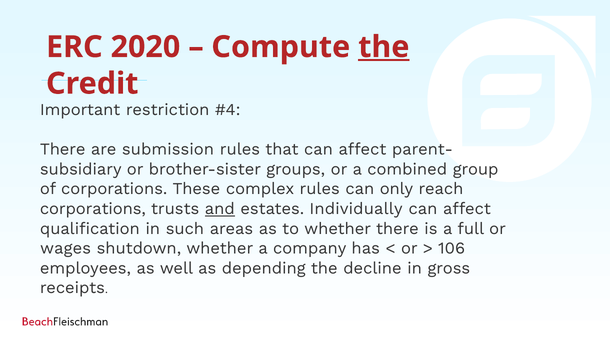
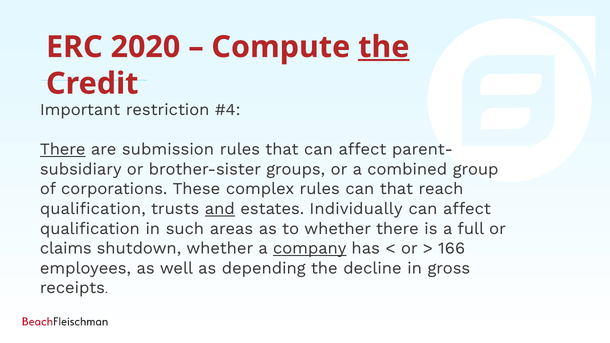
There underline: none -> present (63, 149)
can only: only -> that (396, 189)
corporations: corporations -> qualification (93, 209)
wages: wages -> claims (66, 248)
company underline: none -> present (310, 248)
106: 106 -> 166 (452, 248)
